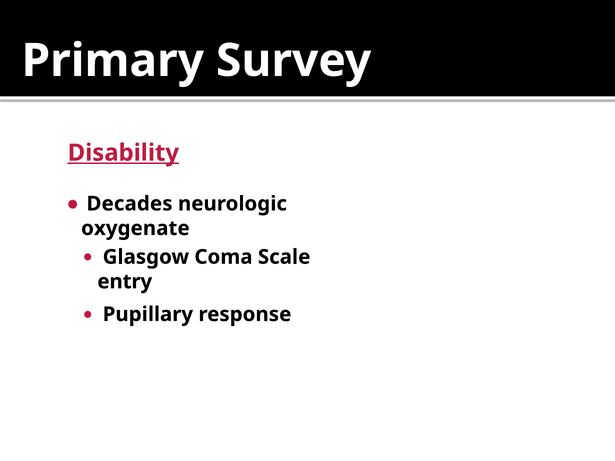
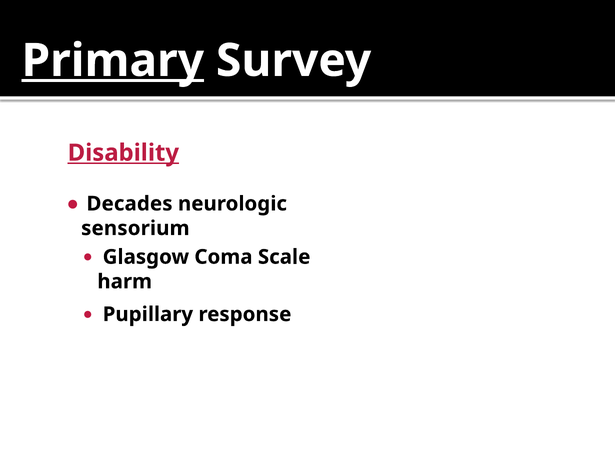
Primary underline: none -> present (113, 61)
oxygenate: oxygenate -> sensorium (135, 228)
entry: entry -> harm (125, 282)
